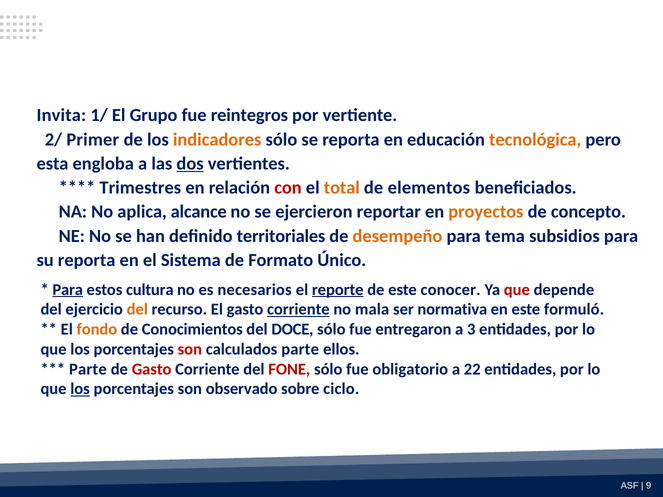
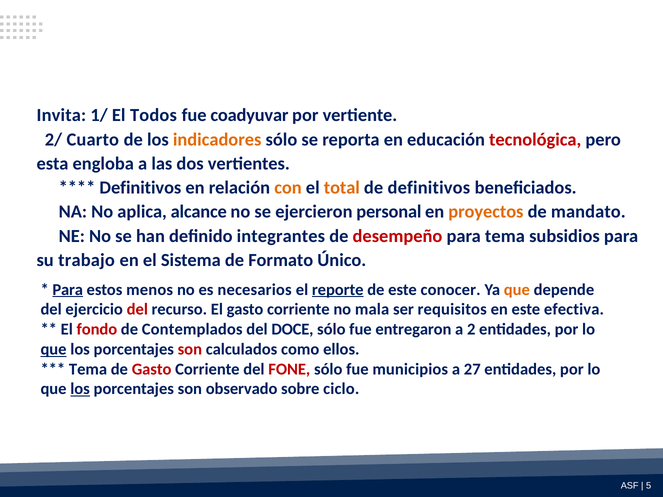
Grupo: Grupo -> Todos (153, 115)
reintegros: reintegros -> coadyuvar (249, 115)
Primer: Primer -> Cuarto (93, 140)
tecnológica colour: orange -> red (535, 140)
dos underline: present -> none (190, 164)
Trimestres: Trimestres -> Definitivos (140, 188)
con colour: red -> orange (288, 188)
de elementos: elementos -> definitivos (429, 188)
reportar: reportar -> personal (389, 212)
concepto: concepto -> mandato (588, 212)
territoriales: territoriales -> integrantes (281, 236)
desempeño colour: orange -> red (397, 236)
su reporta: reporta -> trabajo (87, 260)
cultura: cultura -> menos (150, 290)
que colour: red -> orange (517, 290)
del colour: orange -> red (137, 310)
corriente underline: present -> none (298, 310)
normativa: normativa -> requisitos (452, 310)
formuló: formuló -> efectiva (574, 310)
fondo colour: orange -> red (97, 330)
Conocimientos: Conocimientos -> Contemplados (192, 330)
3: 3 -> 2 (471, 330)
que underline: none -> present (54, 349)
calculados parte: parte -> como (300, 349)
Parte: Parte -> Tema (88, 369)
obligatorio: obligatorio -> municipios (410, 369)
22: 22 -> 27 (472, 369)
9: 9 -> 5 (649, 486)
